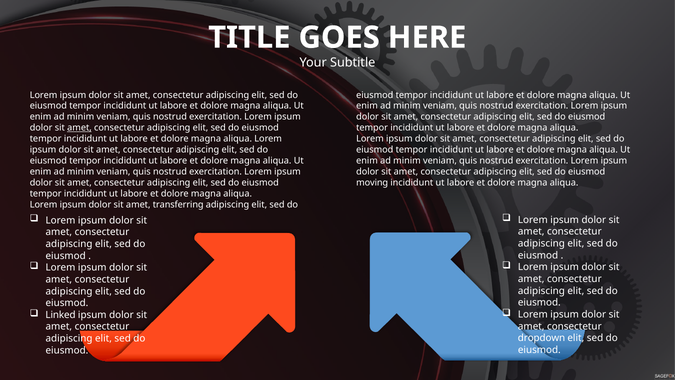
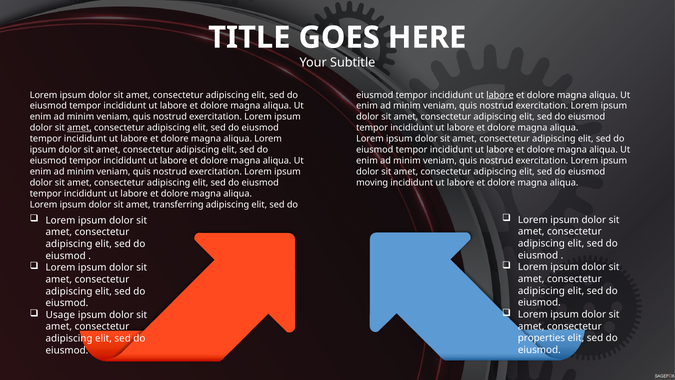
labore underline: none -> present (500, 95)
Linked: Linked -> Usage (60, 315)
dropdown: dropdown -> properties (541, 338)
